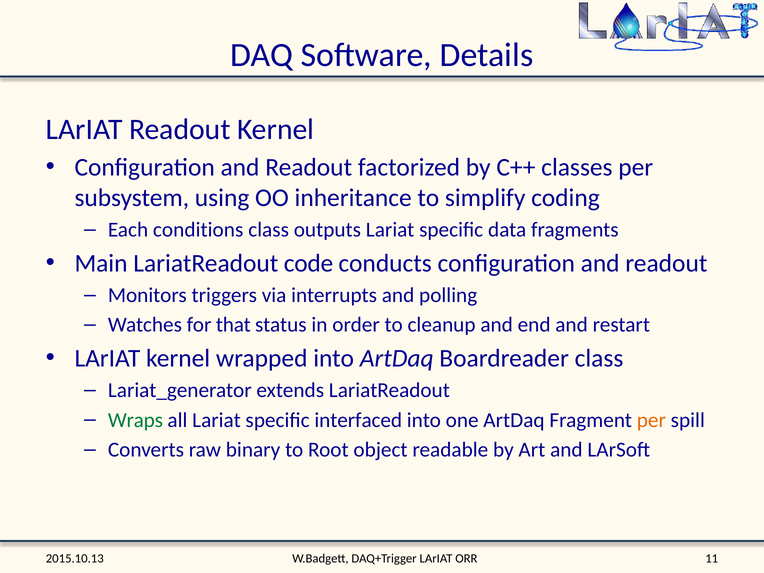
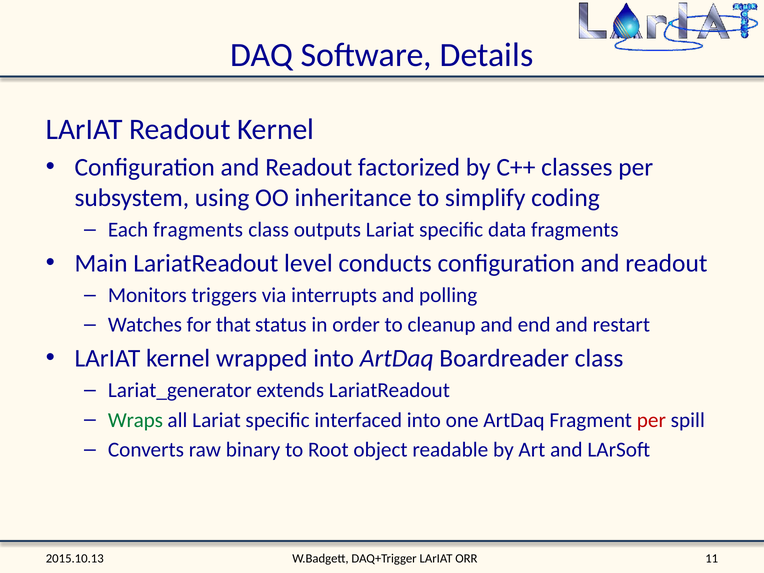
Each conditions: conditions -> fragments (198, 230)
code: code -> level (308, 263)
per colour: orange -> red (651, 420)
